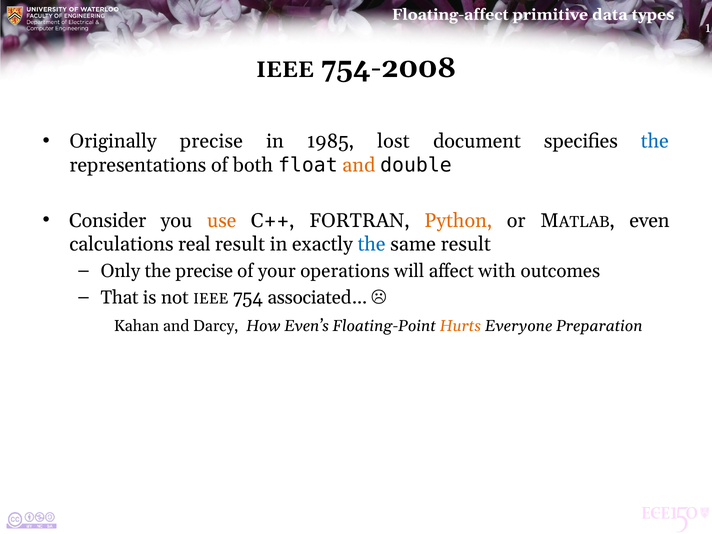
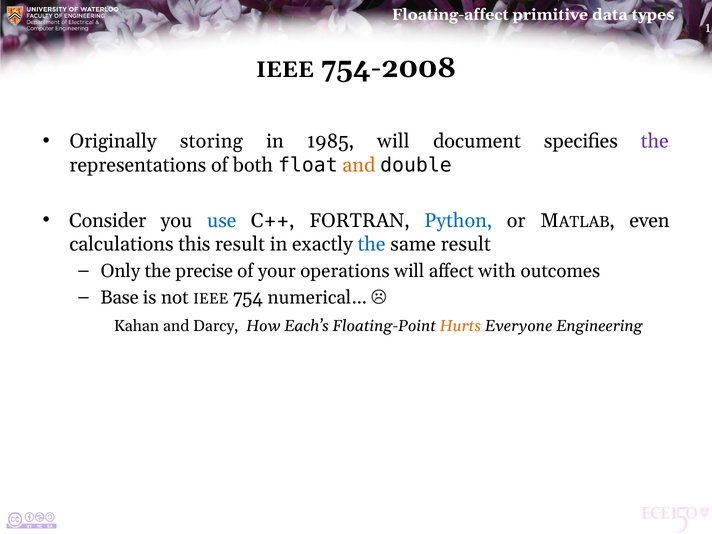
Originally precise: precise -> storing (211, 141)
1985 lost: lost -> will (393, 141)
the colour: blue -> purple (655, 141)
use colour: orange -> blue (222, 221)
Python colour: orange -> blue (458, 221)
real: real -> this (194, 244)
That: That -> Base (120, 297)
associated…: associated… -> numerical… (317, 297)
Even’s: Even’s -> Each’s (307, 326)
Preparation: Preparation -> Engineering (599, 326)
